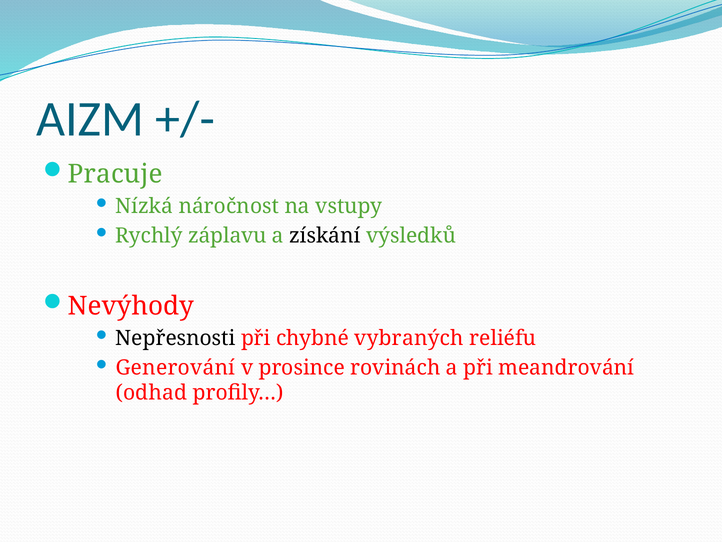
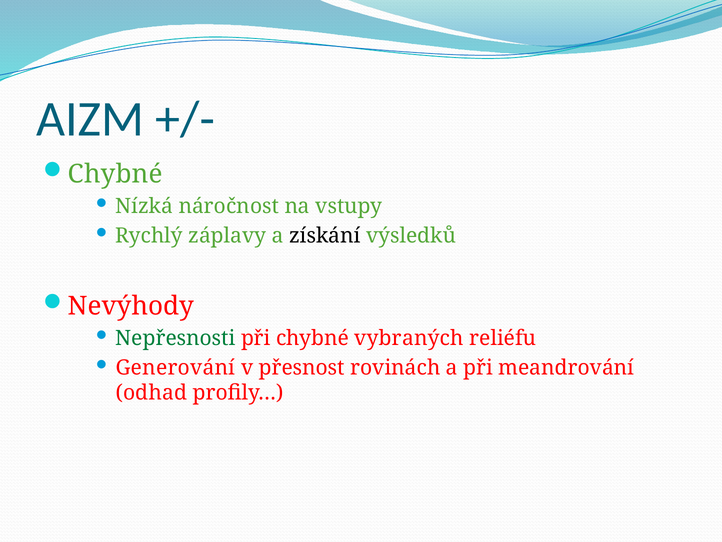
Pracuje: Pracuje -> Chybné (115, 174)
záplavu: záplavu -> záplavy (227, 235)
Nepřesnosti colour: black -> green (175, 338)
prosince: prosince -> přesnost (302, 367)
